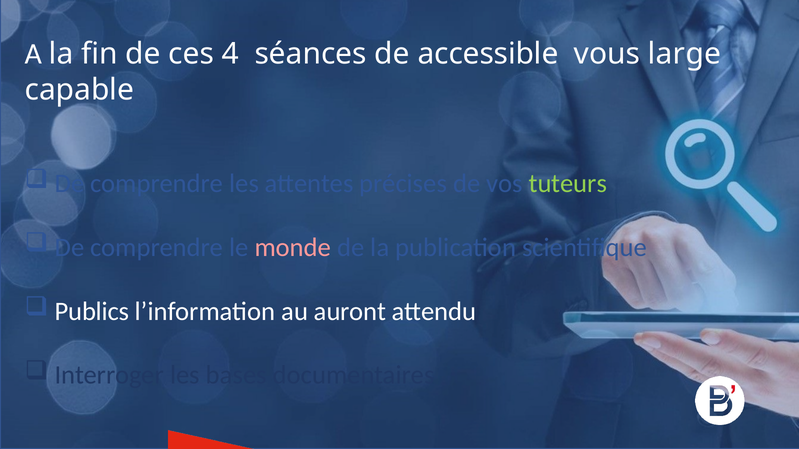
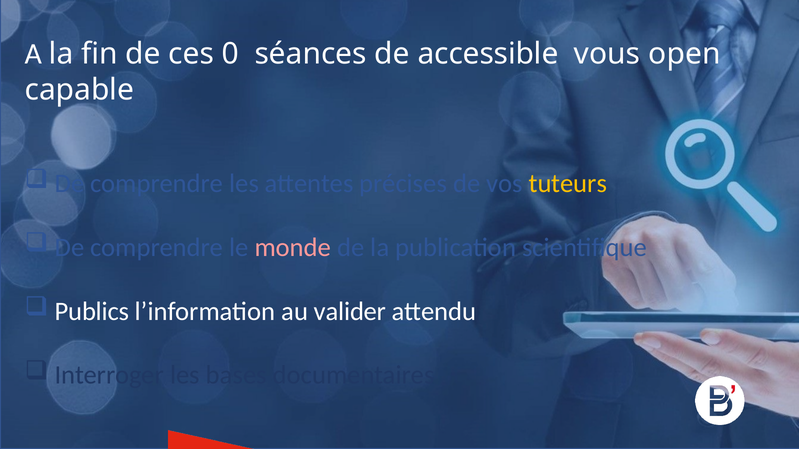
4: 4 -> 0 (230, 54)
large: large -> open (685, 54)
tuteurs colour: light green -> yellow (568, 184)
auront: auront -> valider (350, 312)
